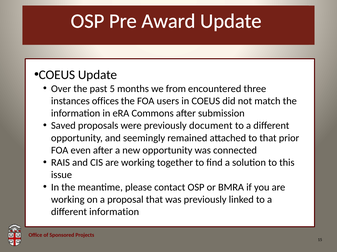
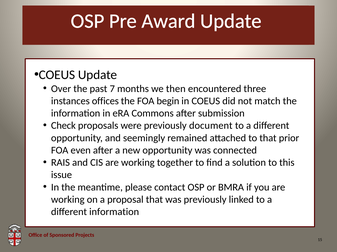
5: 5 -> 7 (112, 89)
from: from -> then (176, 89)
users: users -> begin (168, 101)
Saved: Saved -> Check (63, 126)
